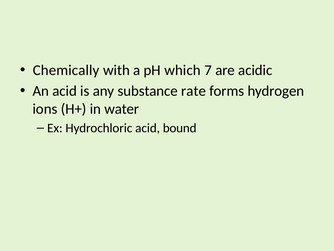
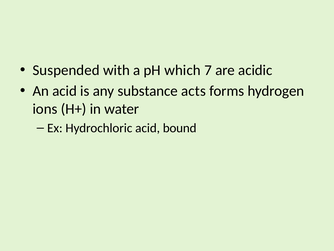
Chemically: Chemically -> Suspended (66, 70)
rate: rate -> acts (194, 91)
